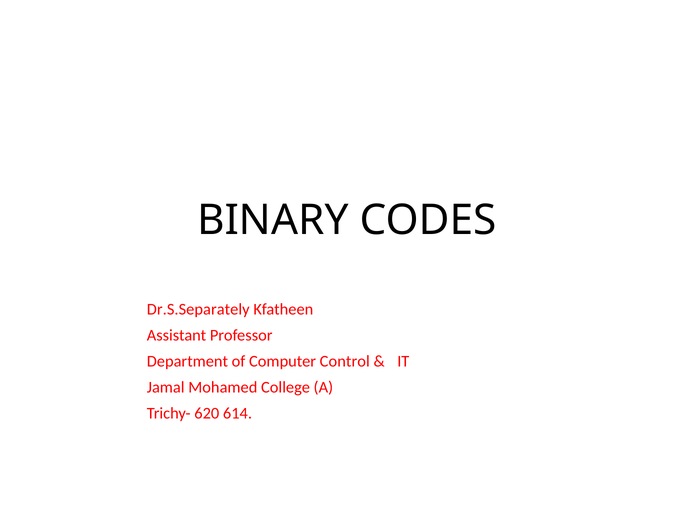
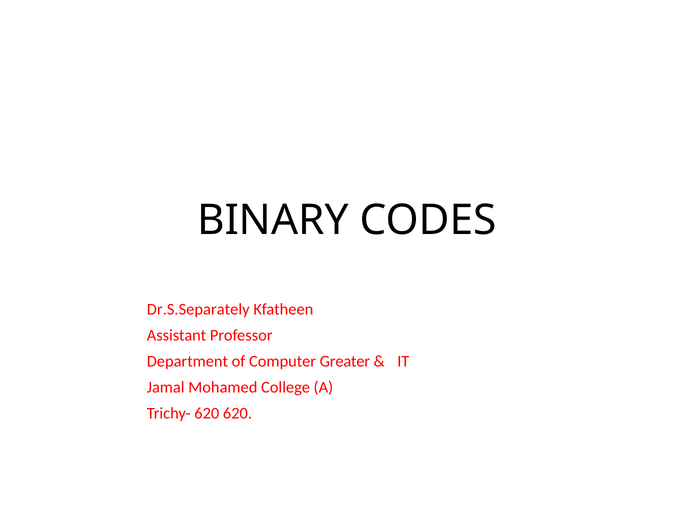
Control: Control -> Greater (345, 361)
620 614: 614 -> 620 (238, 414)
